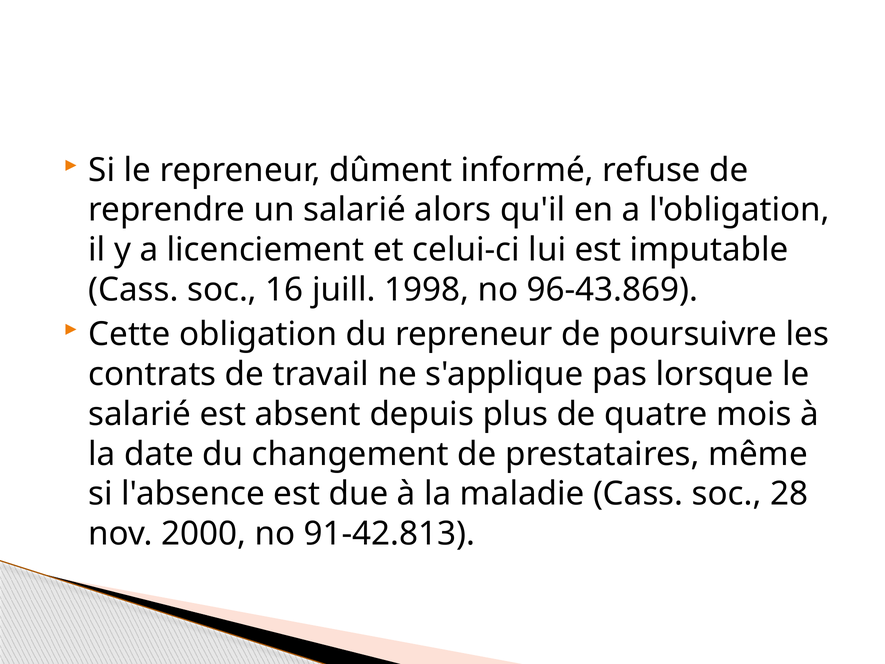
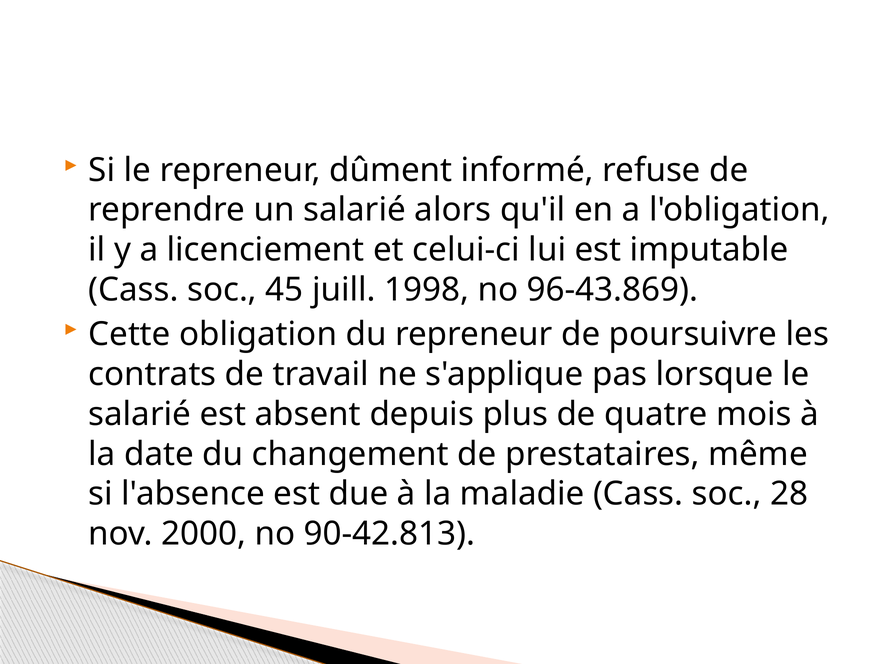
16: 16 -> 45 (284, 290)
91‐42.813: 91‐42.813 -> 90‐42.813 (389, 534)
